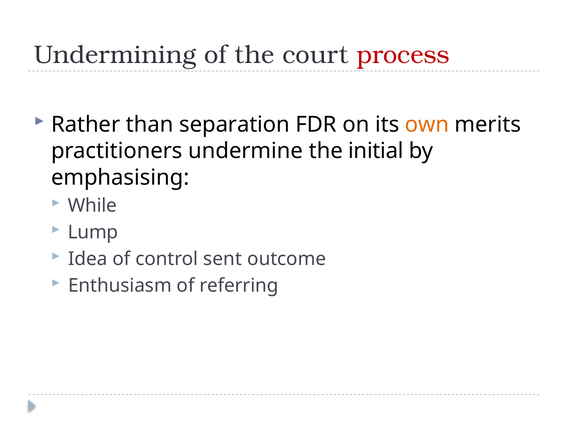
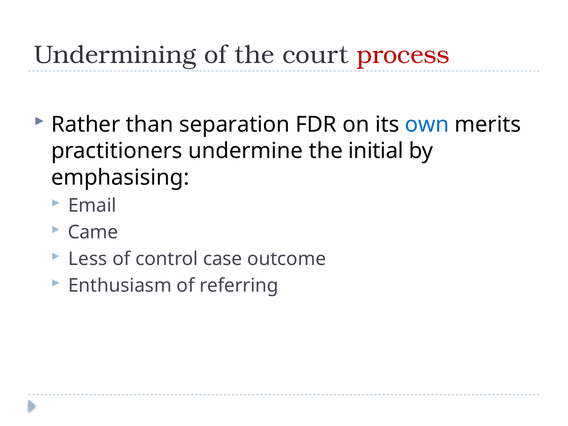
own colour: orange -> blue (427, 124)
While: While -> Email (92, 206)
Lump: Lump -> Came (93, 232)
Idea: Idea -> Less (88, 259)
sent: sent -> case (223, 259)
